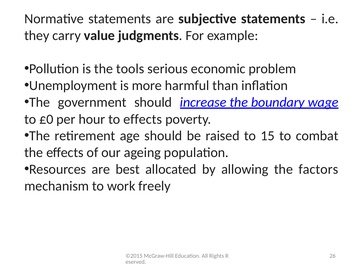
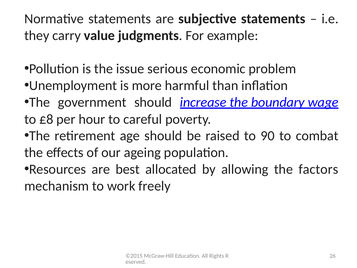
tools: tools -> issue (130, 69)
£0: £0 -> £8 (46, 119)
to effects: effects -> careful (143, 119)
15: 15 -> 90 (268, 136)
